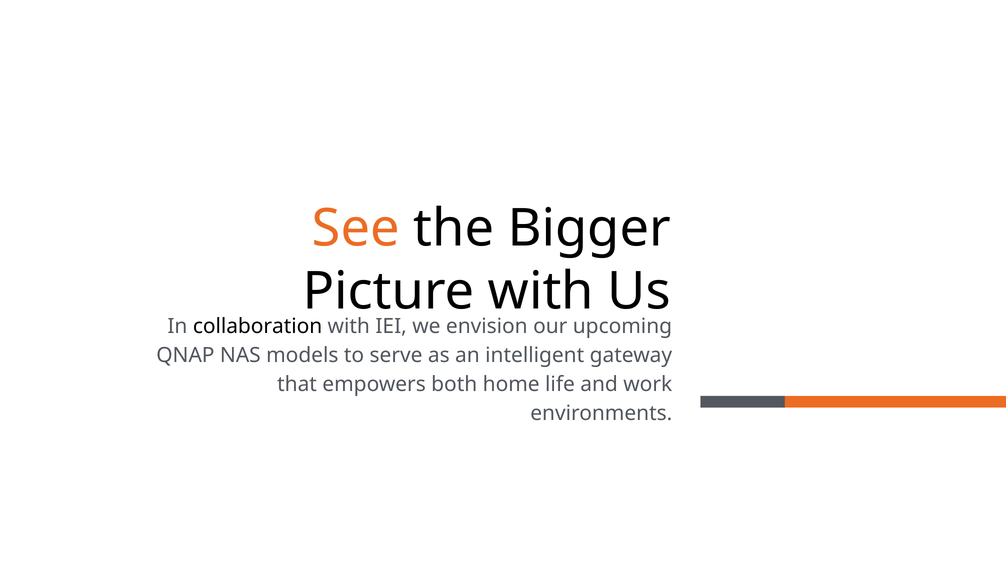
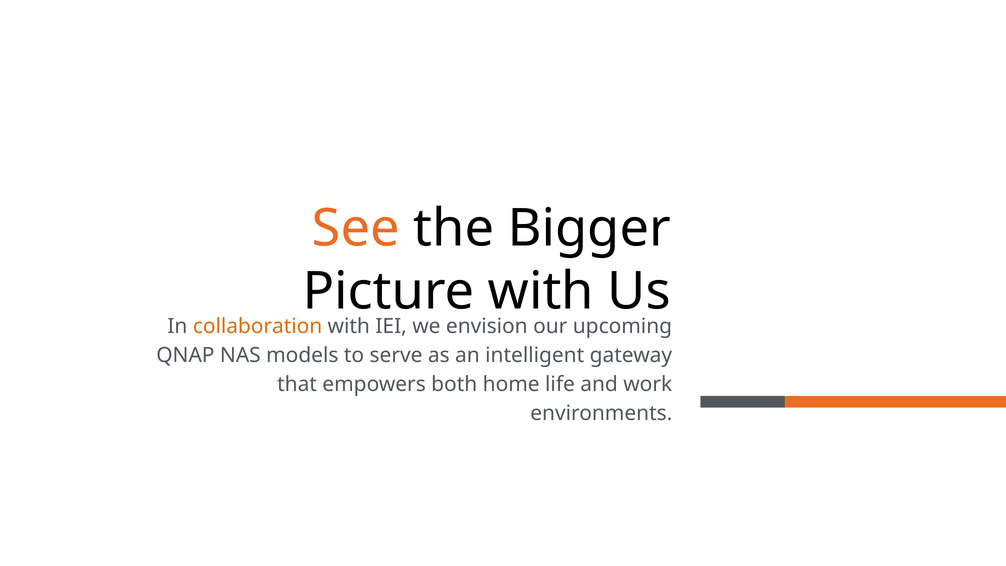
collaboration colour: black -> orange (258, 327)
